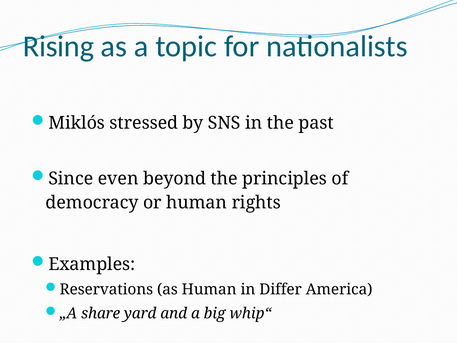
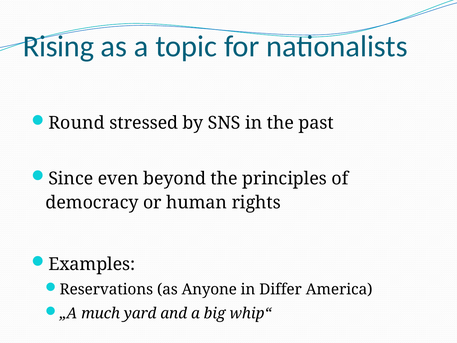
Miklós: Miklós -> Round (77, 123)
as Human: Human -> Anyone (209, 289)
share: share -> much (101, 313)
